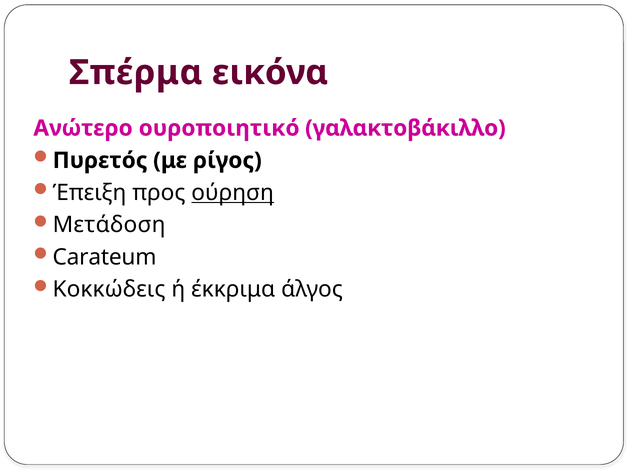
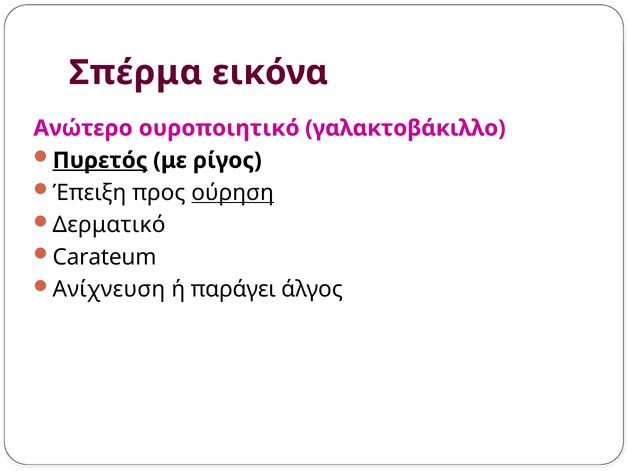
Πυρετός underline: none -> present (100, 160)
Μετάδοση: Μετάδοση -> Δερματικό (109, 225)
Κοκκώδεις: Κοκκώδεις -> Ανίχνευση (109, 290)
έκκριμα: έκκριμα -> παράγει (233, 290)
